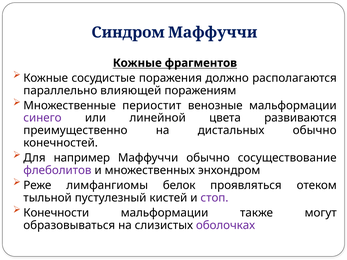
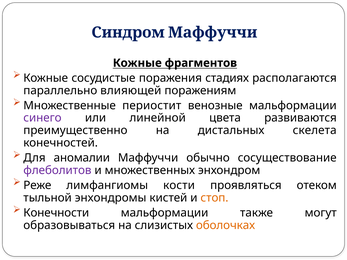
должно: должно -> стадиях (227, 78)
дистальных обычно: обычно -> скелета (315, 131)
например: например -> аномалии (82, 158)
белок: белок -> кости (179, 186)
пустулезный: пустулезный -> энхондромы (111, 198)
стоп colour: purple -> orange (214, 198)
оболочках colour: purple -> orange (226, 225)
